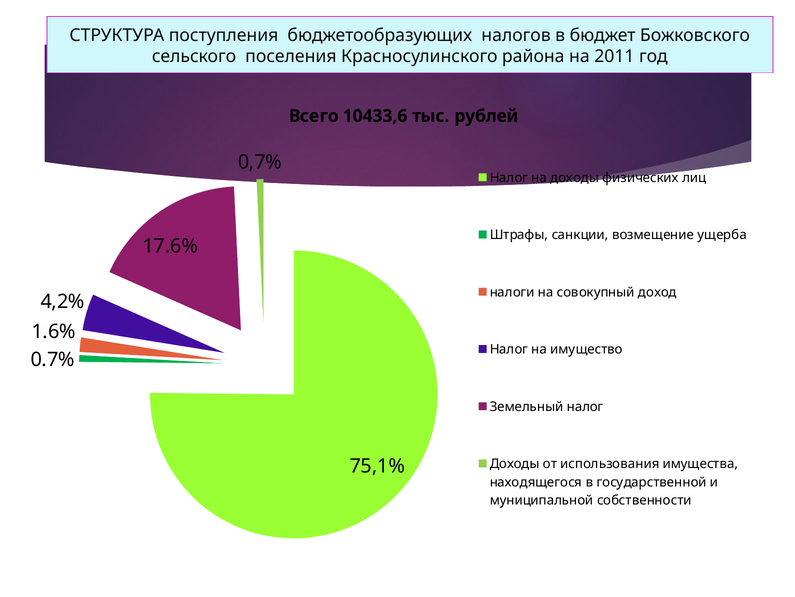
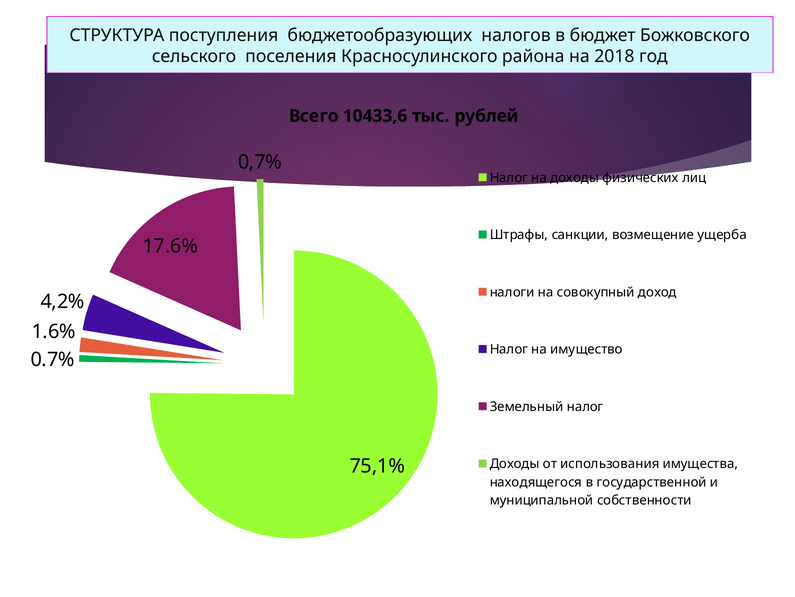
2011: 2011 -> 2018 (614, 56)
